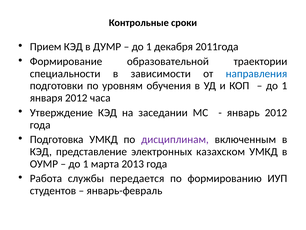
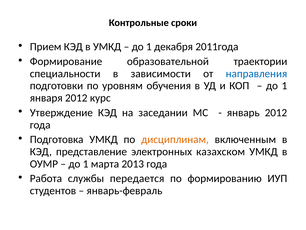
в ДУМР: ДУМР -> УМКД (107, 47)
часа: часа -> курс (100, 98)
дисциплинам colour: purple -> orange (175, 139)
